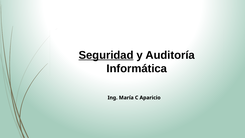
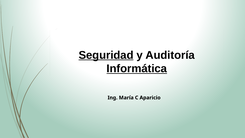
Informática underline: none -> present (137, 69)
